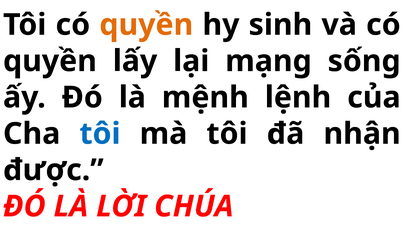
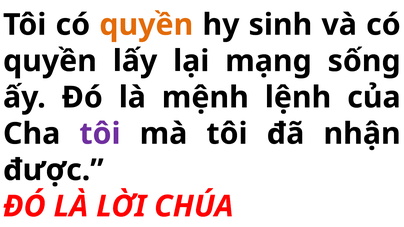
tôi colour: blue -> purple (100, 134)
